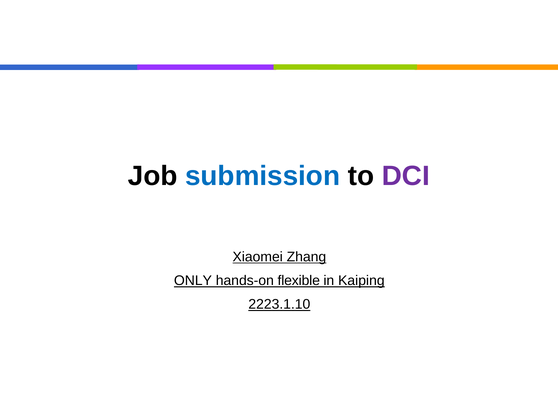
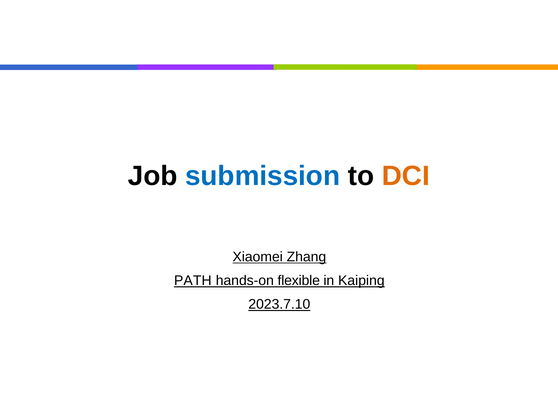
DCI colour: purple -> orange (406, 176)
ONLY: ONLY -> PATH (193, 281)
2223.1.10: 2223.1.10 -> 2023.7.10 (279, 305)
